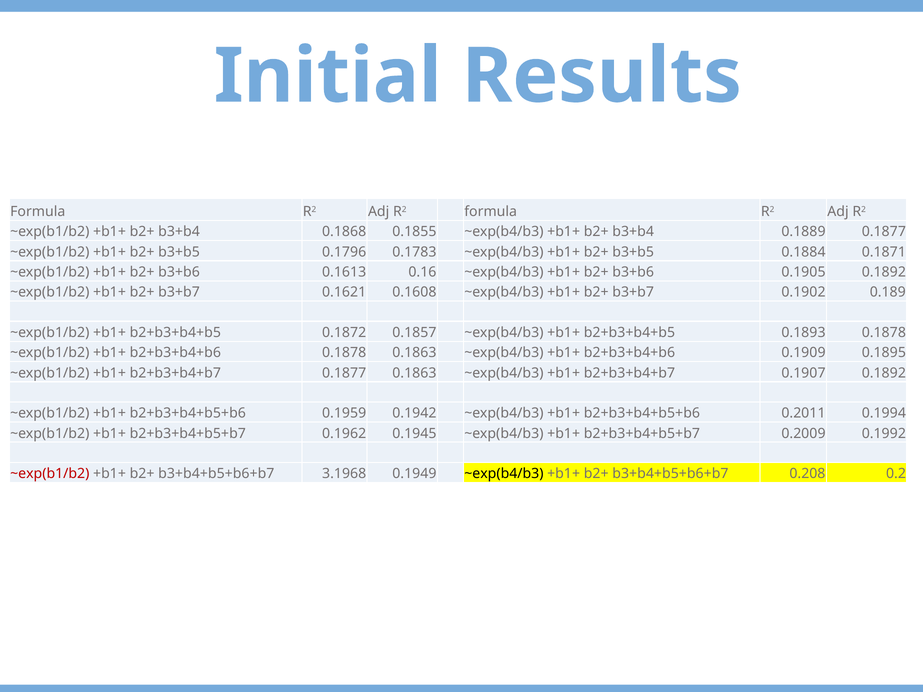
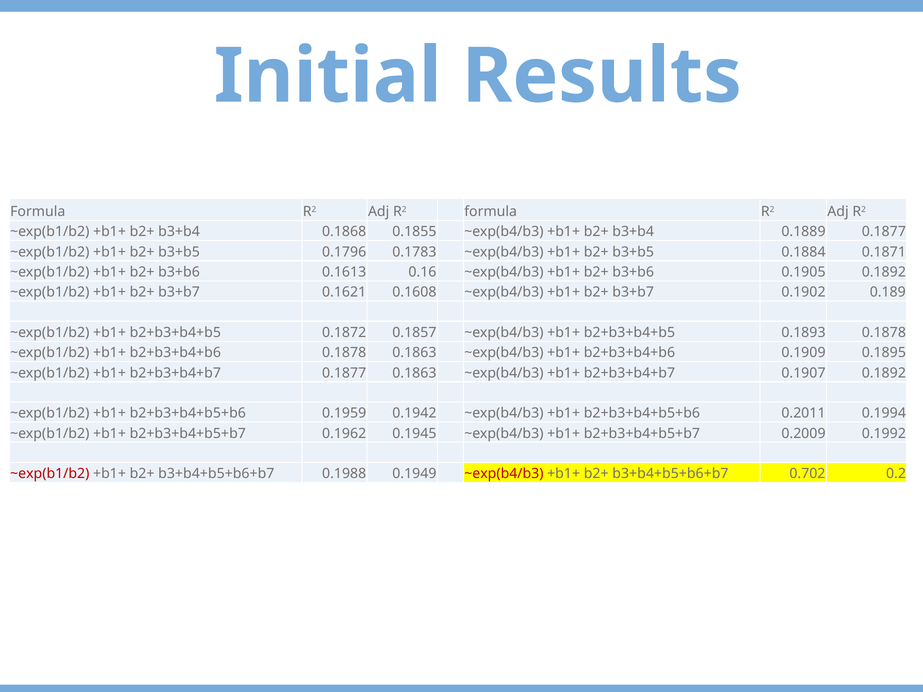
3.1968: 3.1968 -> 0.1988 (344, 474)
~exp(b4/b3 colour: black -> red (504, 474)
0.208: 0.208 -> 0.702 (807, 474)
